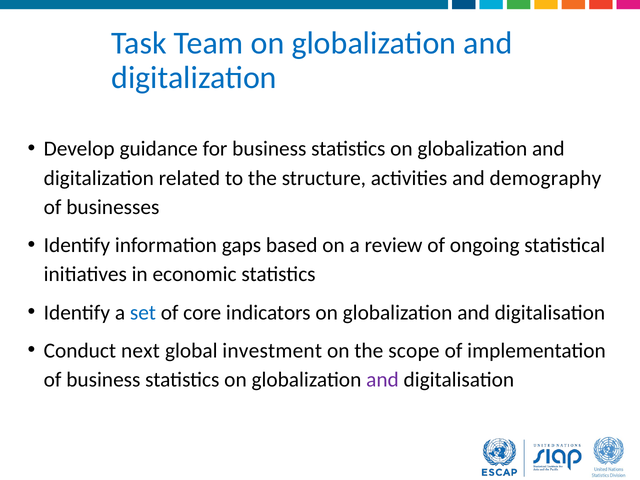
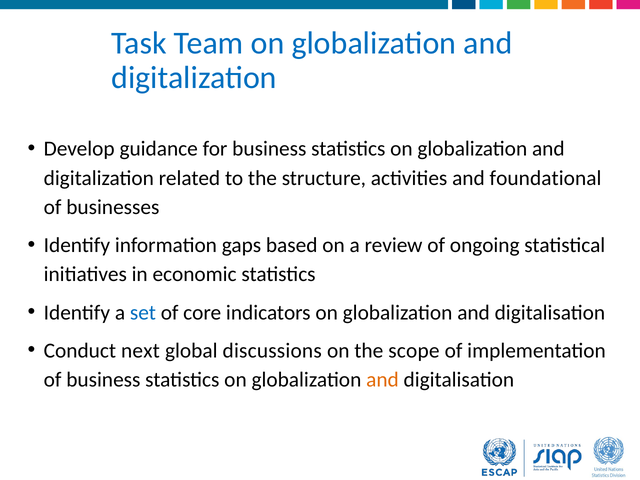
demography: demography -> foundational (546, 178)
investment: investment -> discussions (272, 351)
and colour: purple -> orange (382, 380)
